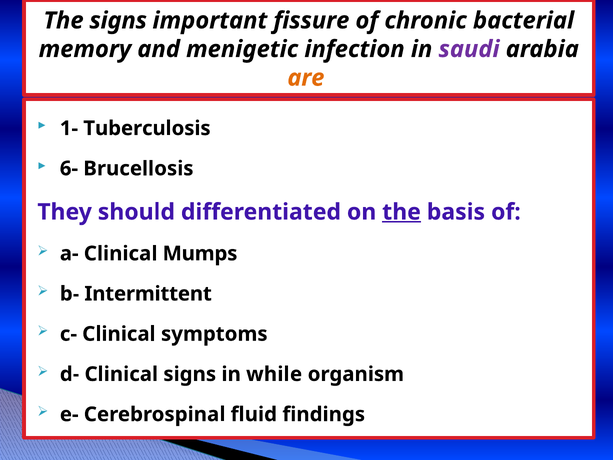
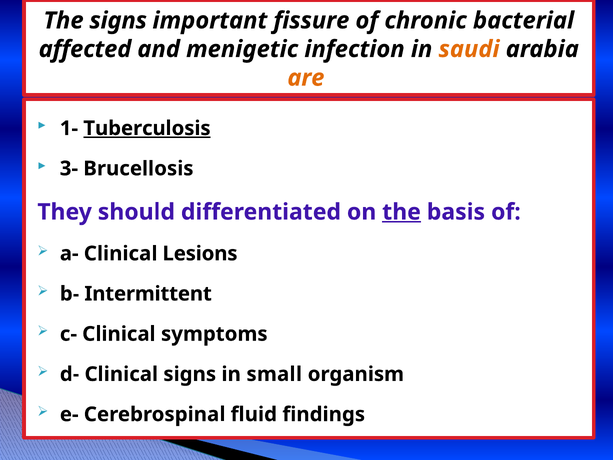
memory: memory -> affected (85, 49)
saudi colour: purple -> orange (469, 49)
Tuberculosis underline: none -> present (147, 128)
6-: 6- -> 3- (69, 168)
Mumps: Mumps -> Lesions (200, 253)
while: while -> small (274, 374)
